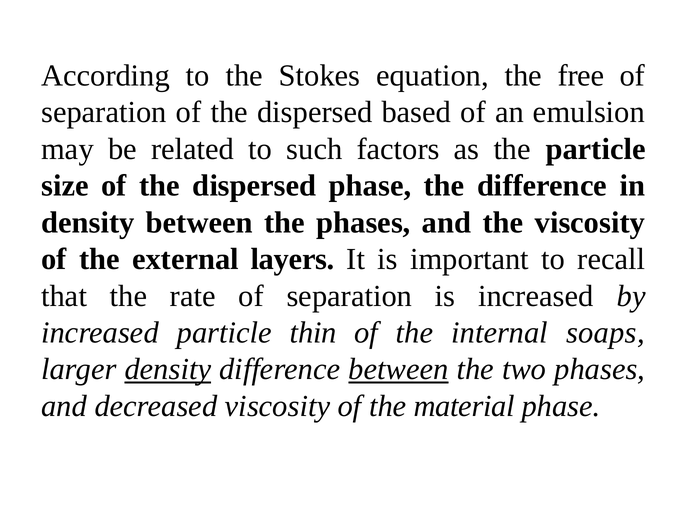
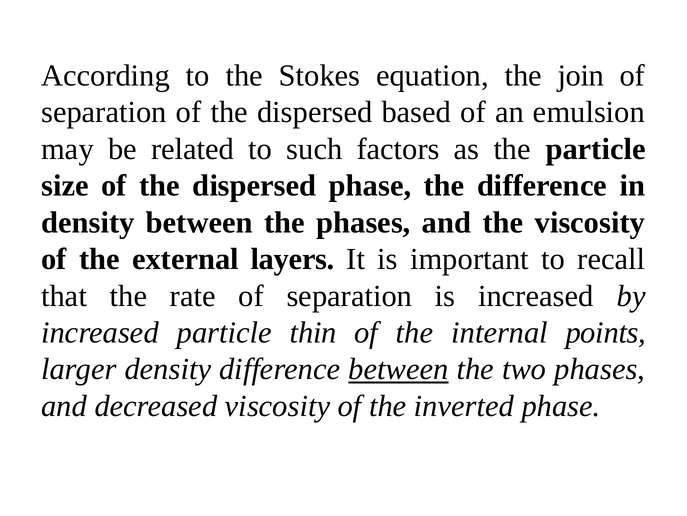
free: free -> join (581, 75)
soaps: soaps -> points (606, 332)
density underline: present -> none (168, 369)
material: material -> inverted (464, 406)
